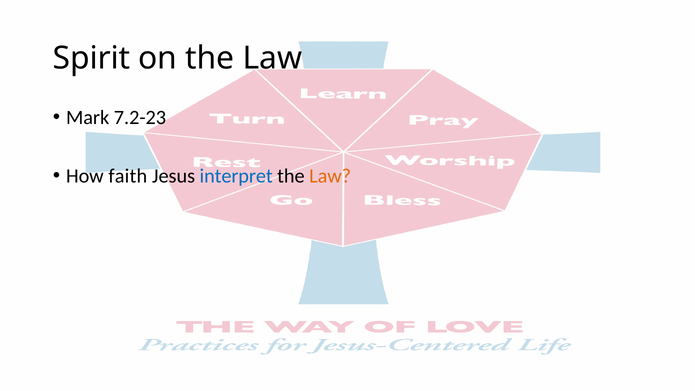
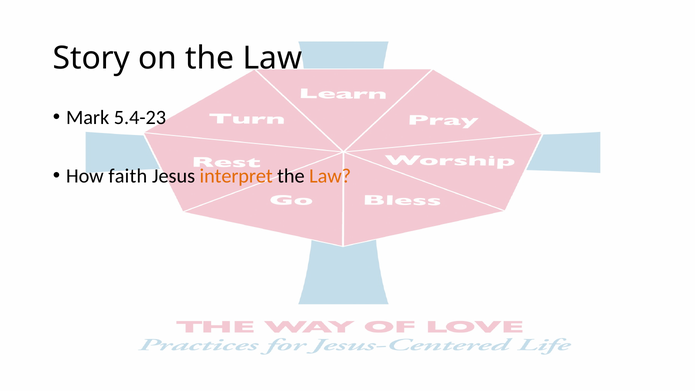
Spirit: Spirit -> Story (91, 58)
7.2-23: 7.2-23 -> 5.4-23 (140, 118)
interpret colour: blue -> orange (236, 176)
